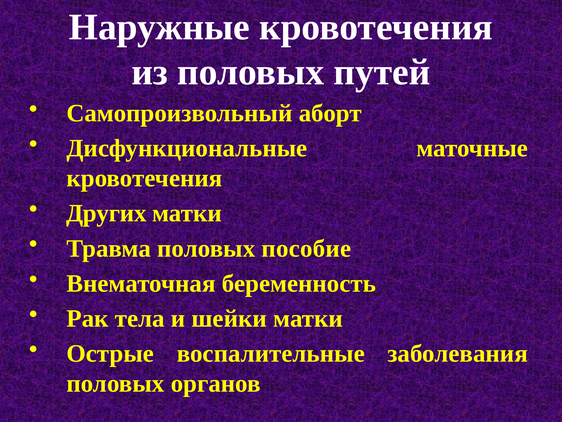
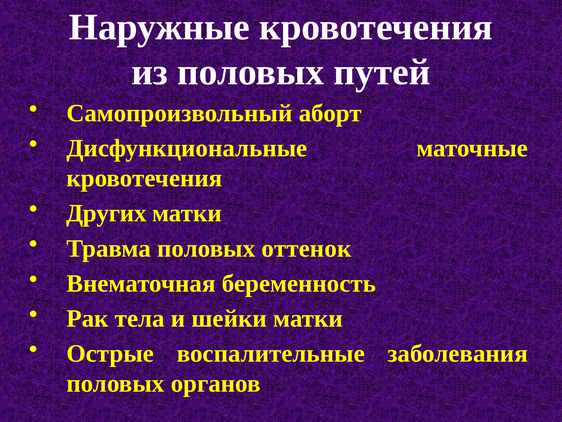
пособие: пособие -> оттенок (306, 248)
